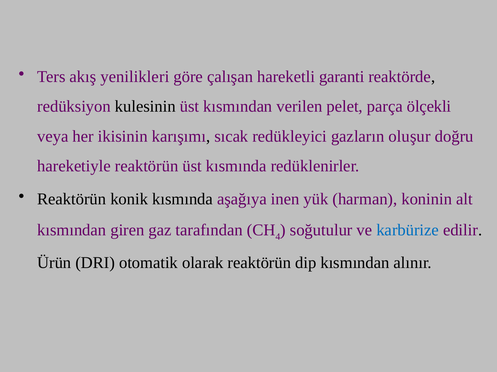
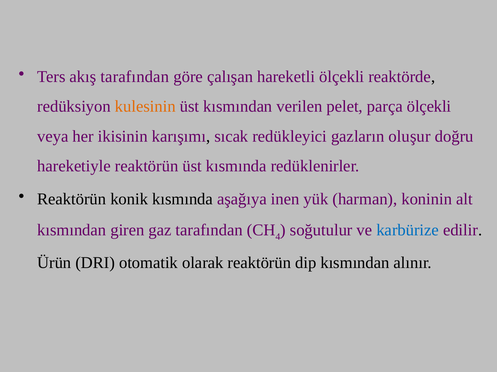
akış yenilikleri: yenilikleri -> tarafından (135, 77)
hareketli garanti: garanti -> ölçekli (342, 77)
kulesinin colour: black -> orange (145, 107)
